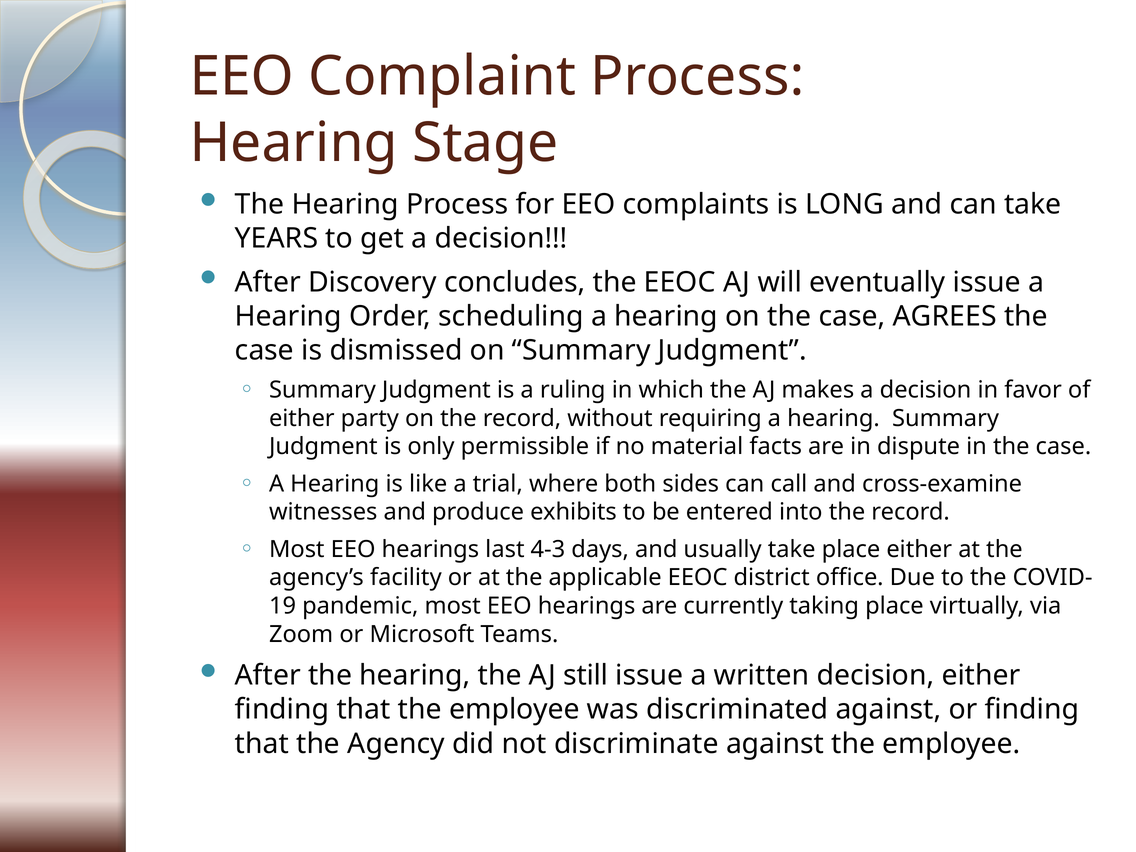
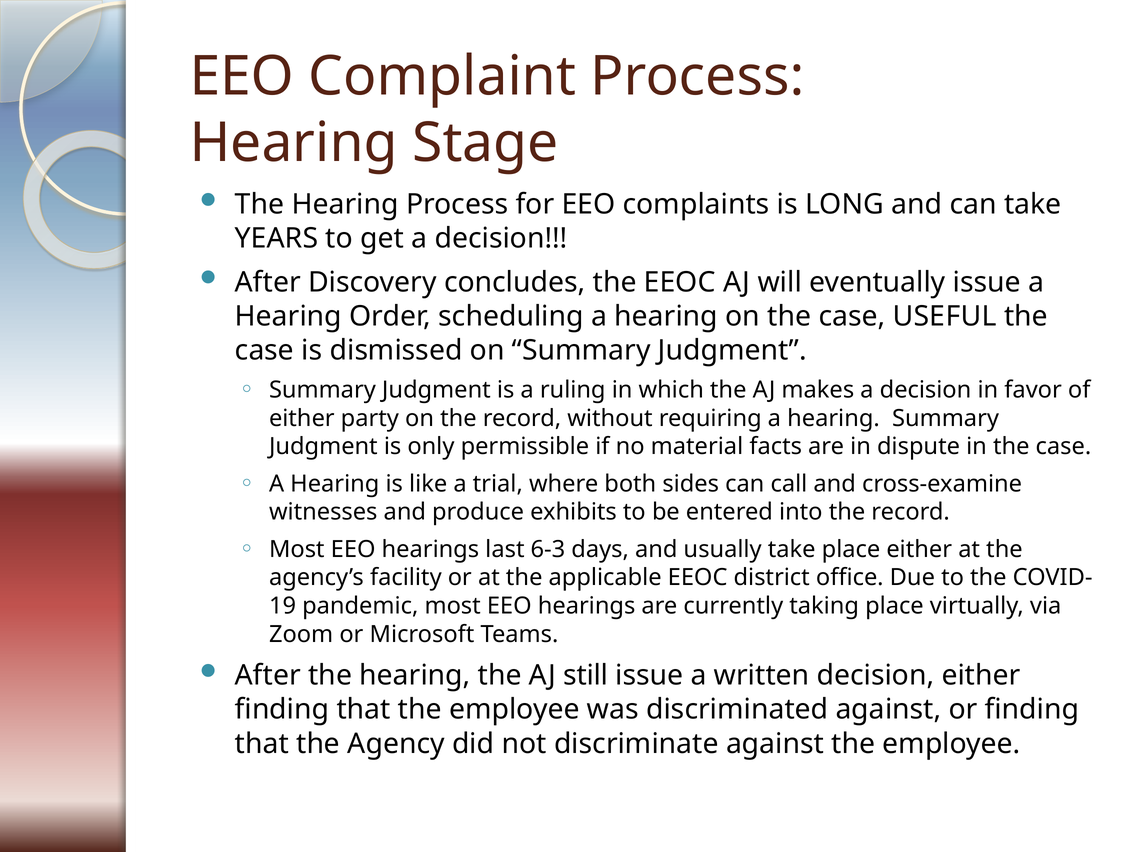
AGREES: AGREES -> USEFUL (945, 316)
4-3: 4-3 -> 6-3 (548, 549)
